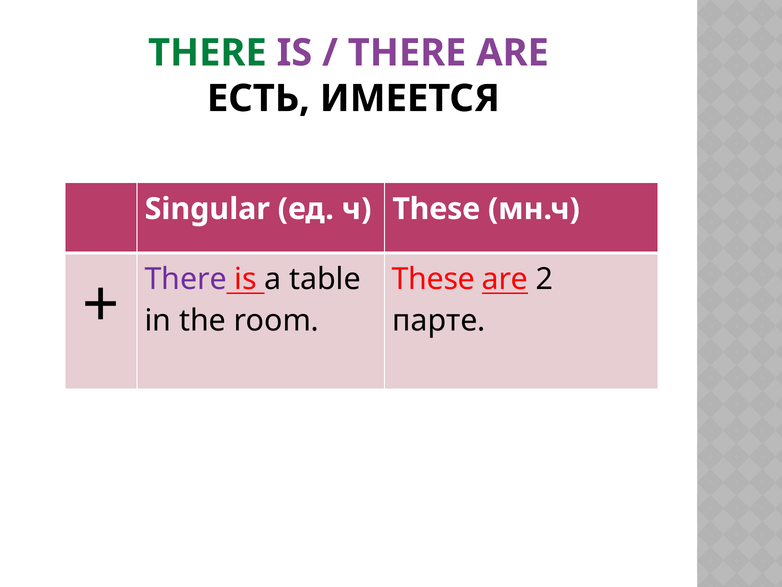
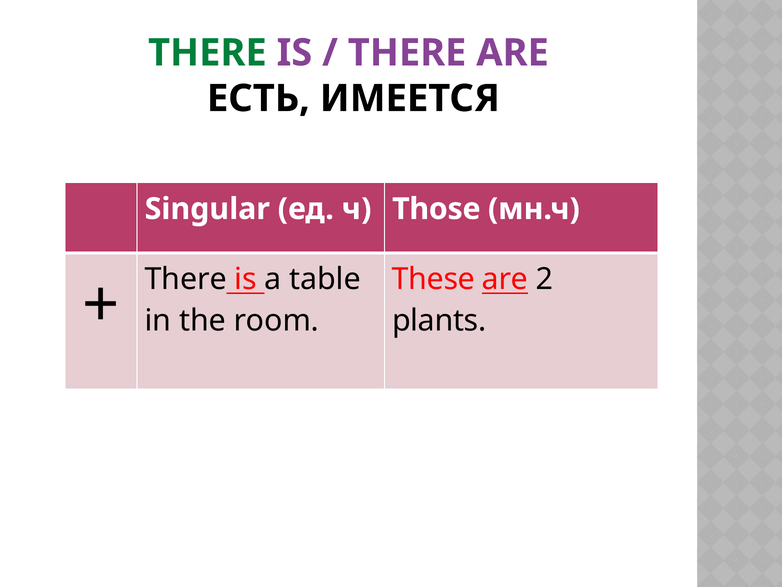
ч These: These -> Those (436, 209)
There colour: purple -> black (186, 279)
парте: парте -> plants (439, 320)
